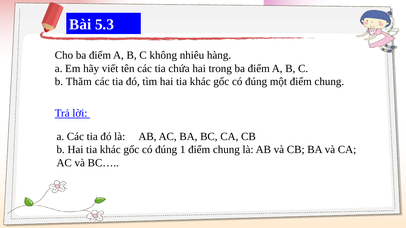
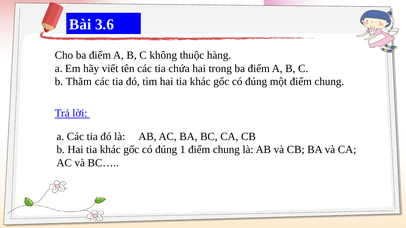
5.3: 5.3 -> 3.6 (105, 25)
nhiêu: nhiêu -> thuộc (192, 55)
